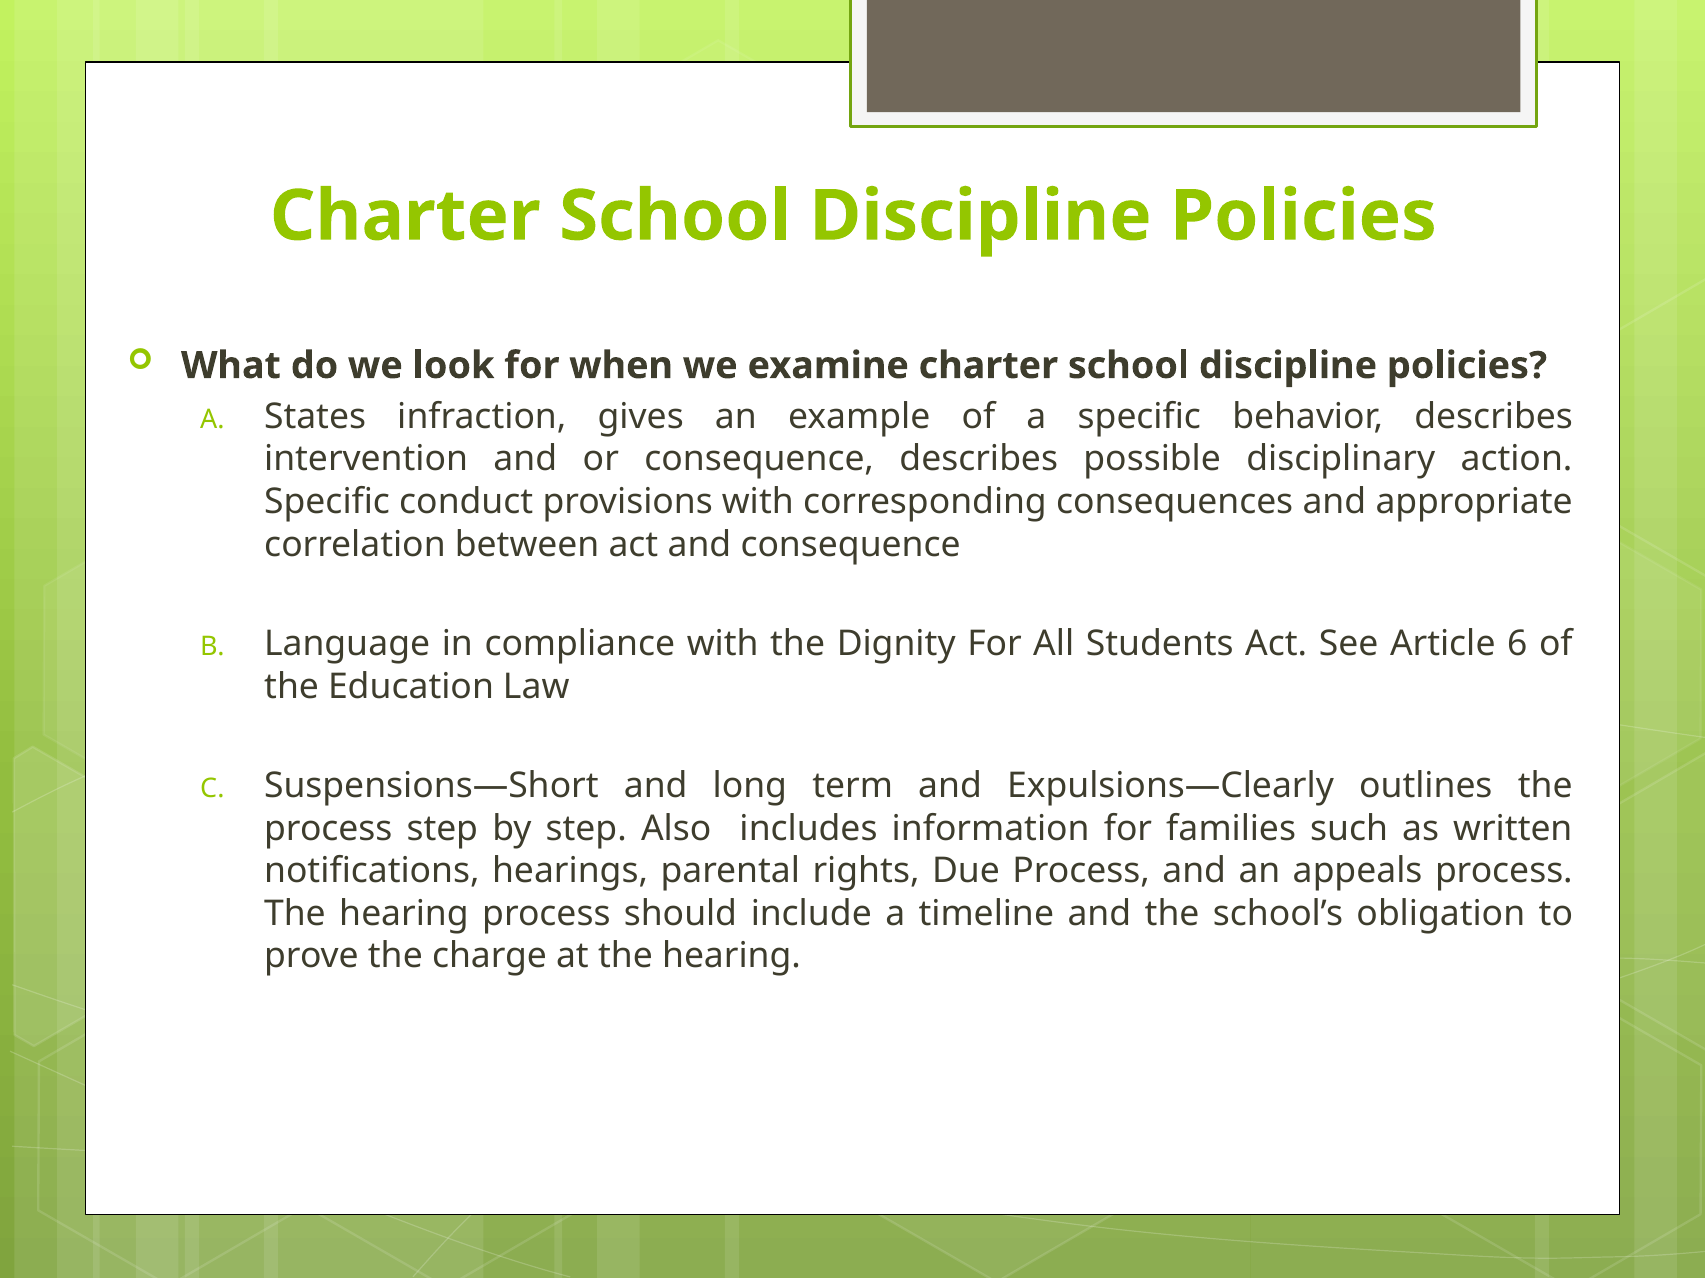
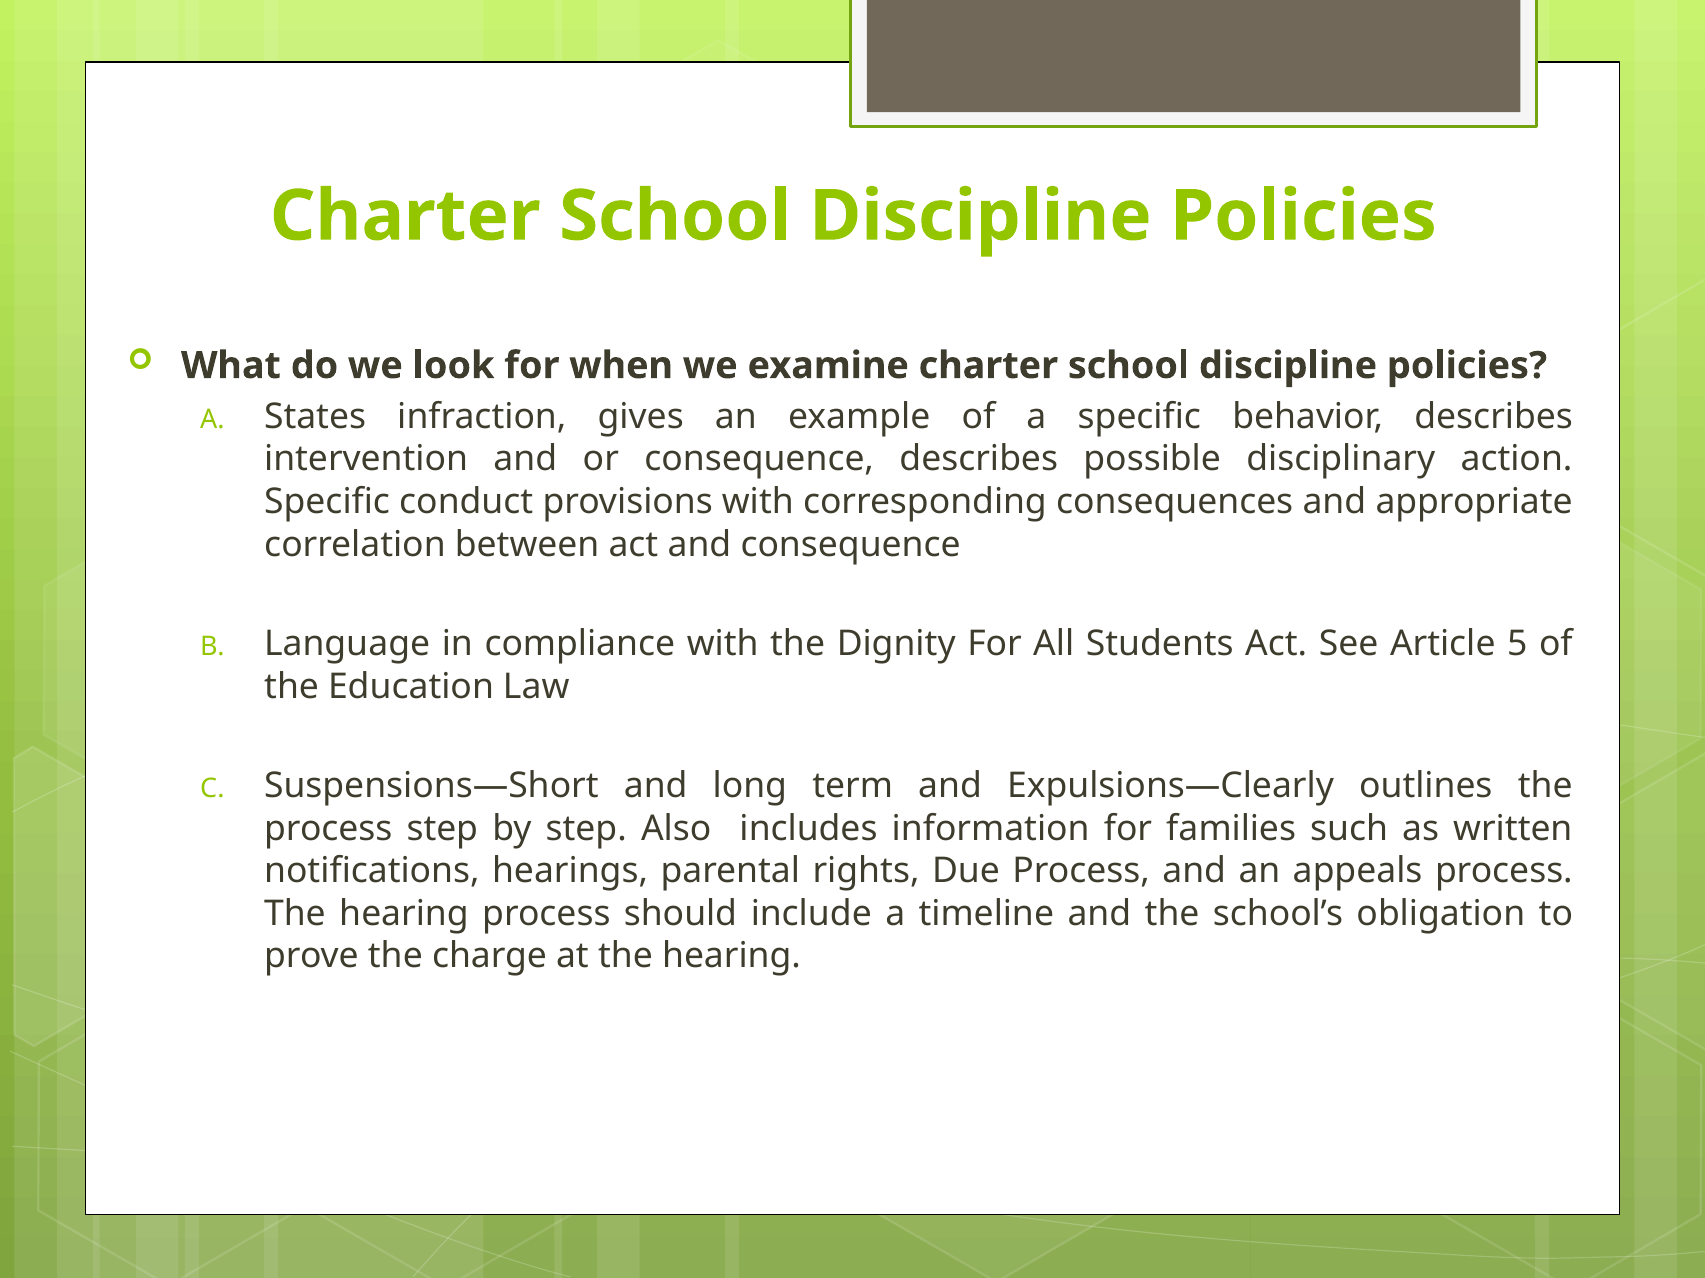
6: 6 -> 5 (1517, 644)
